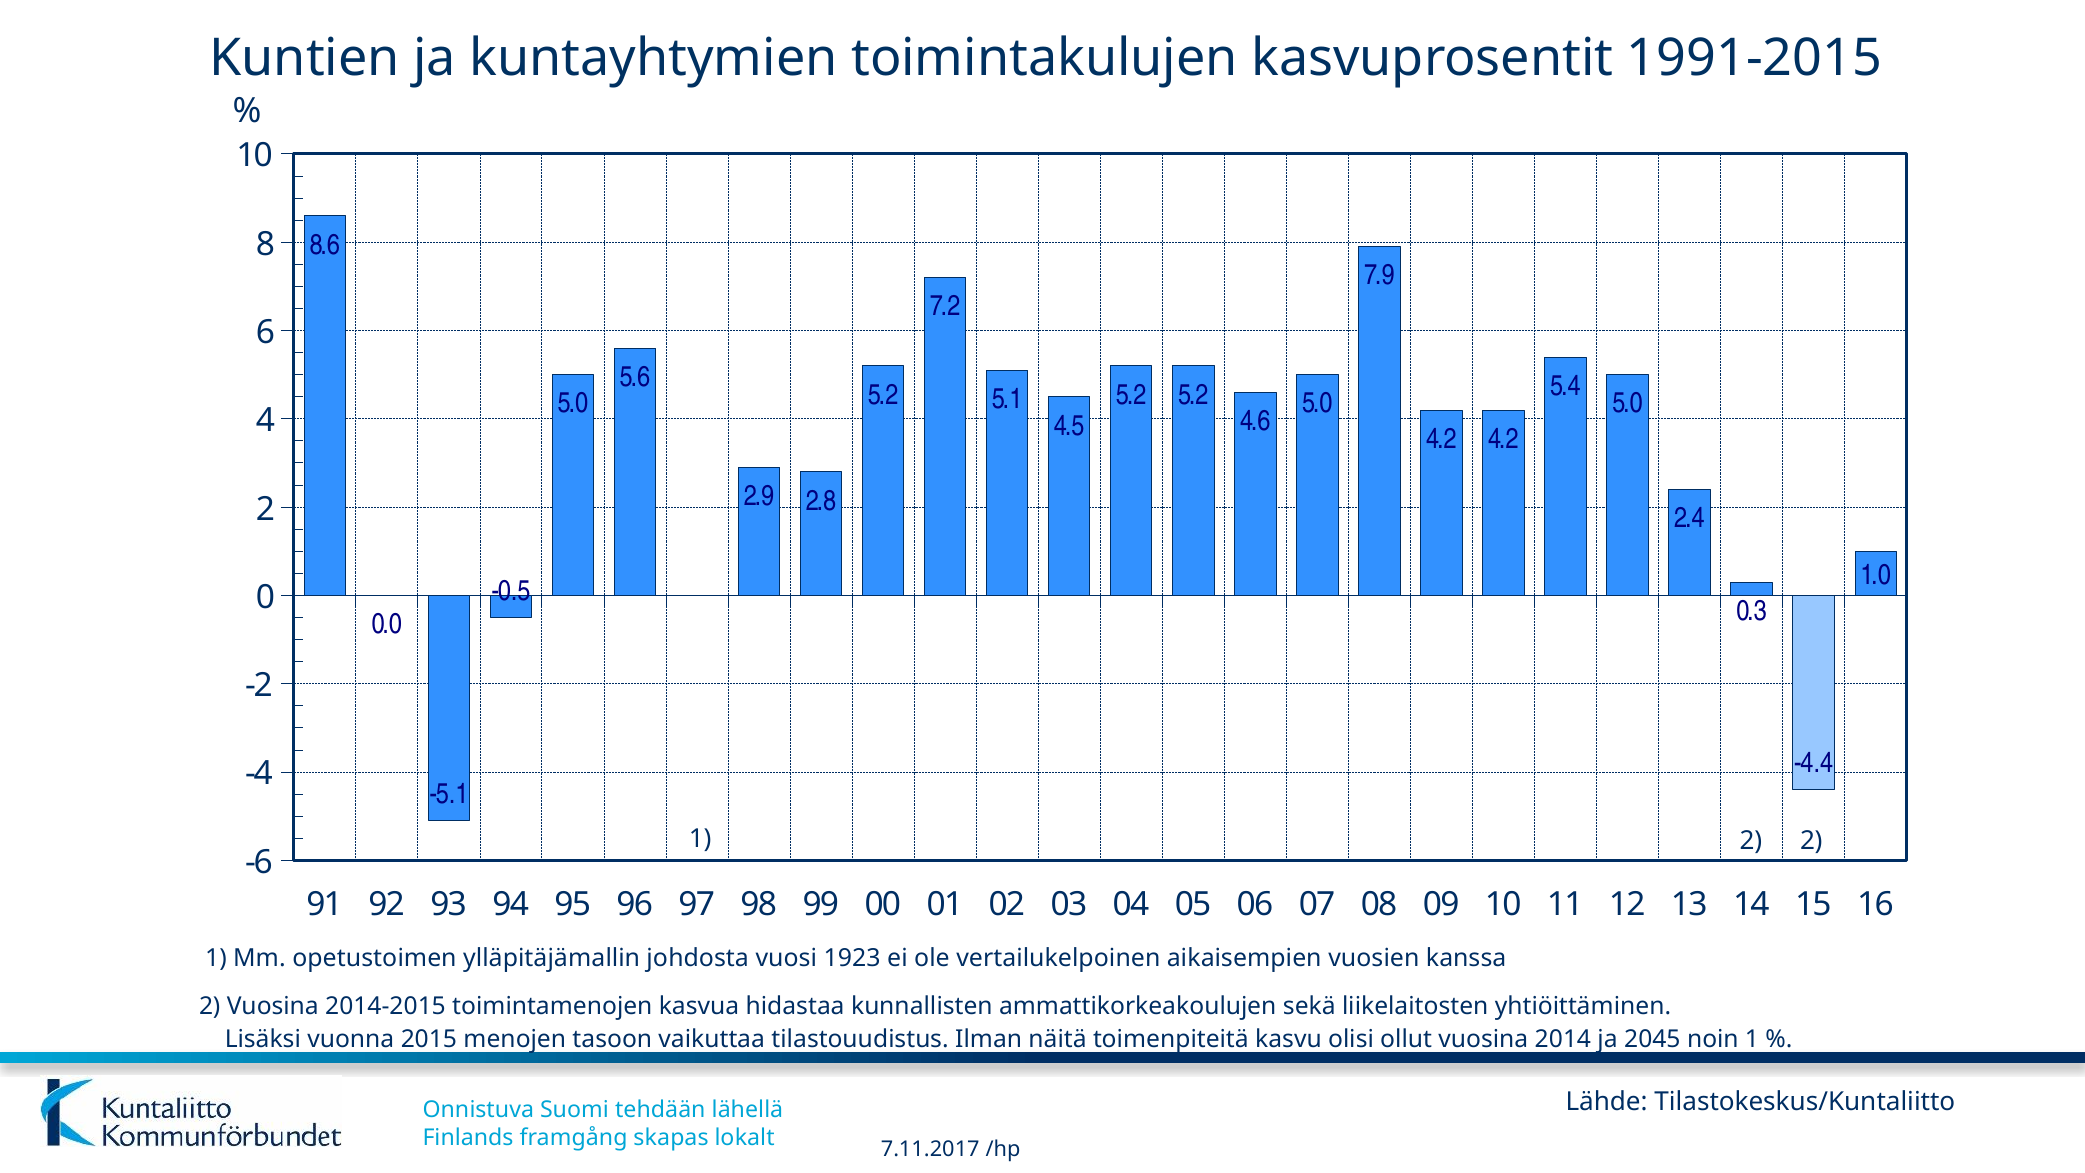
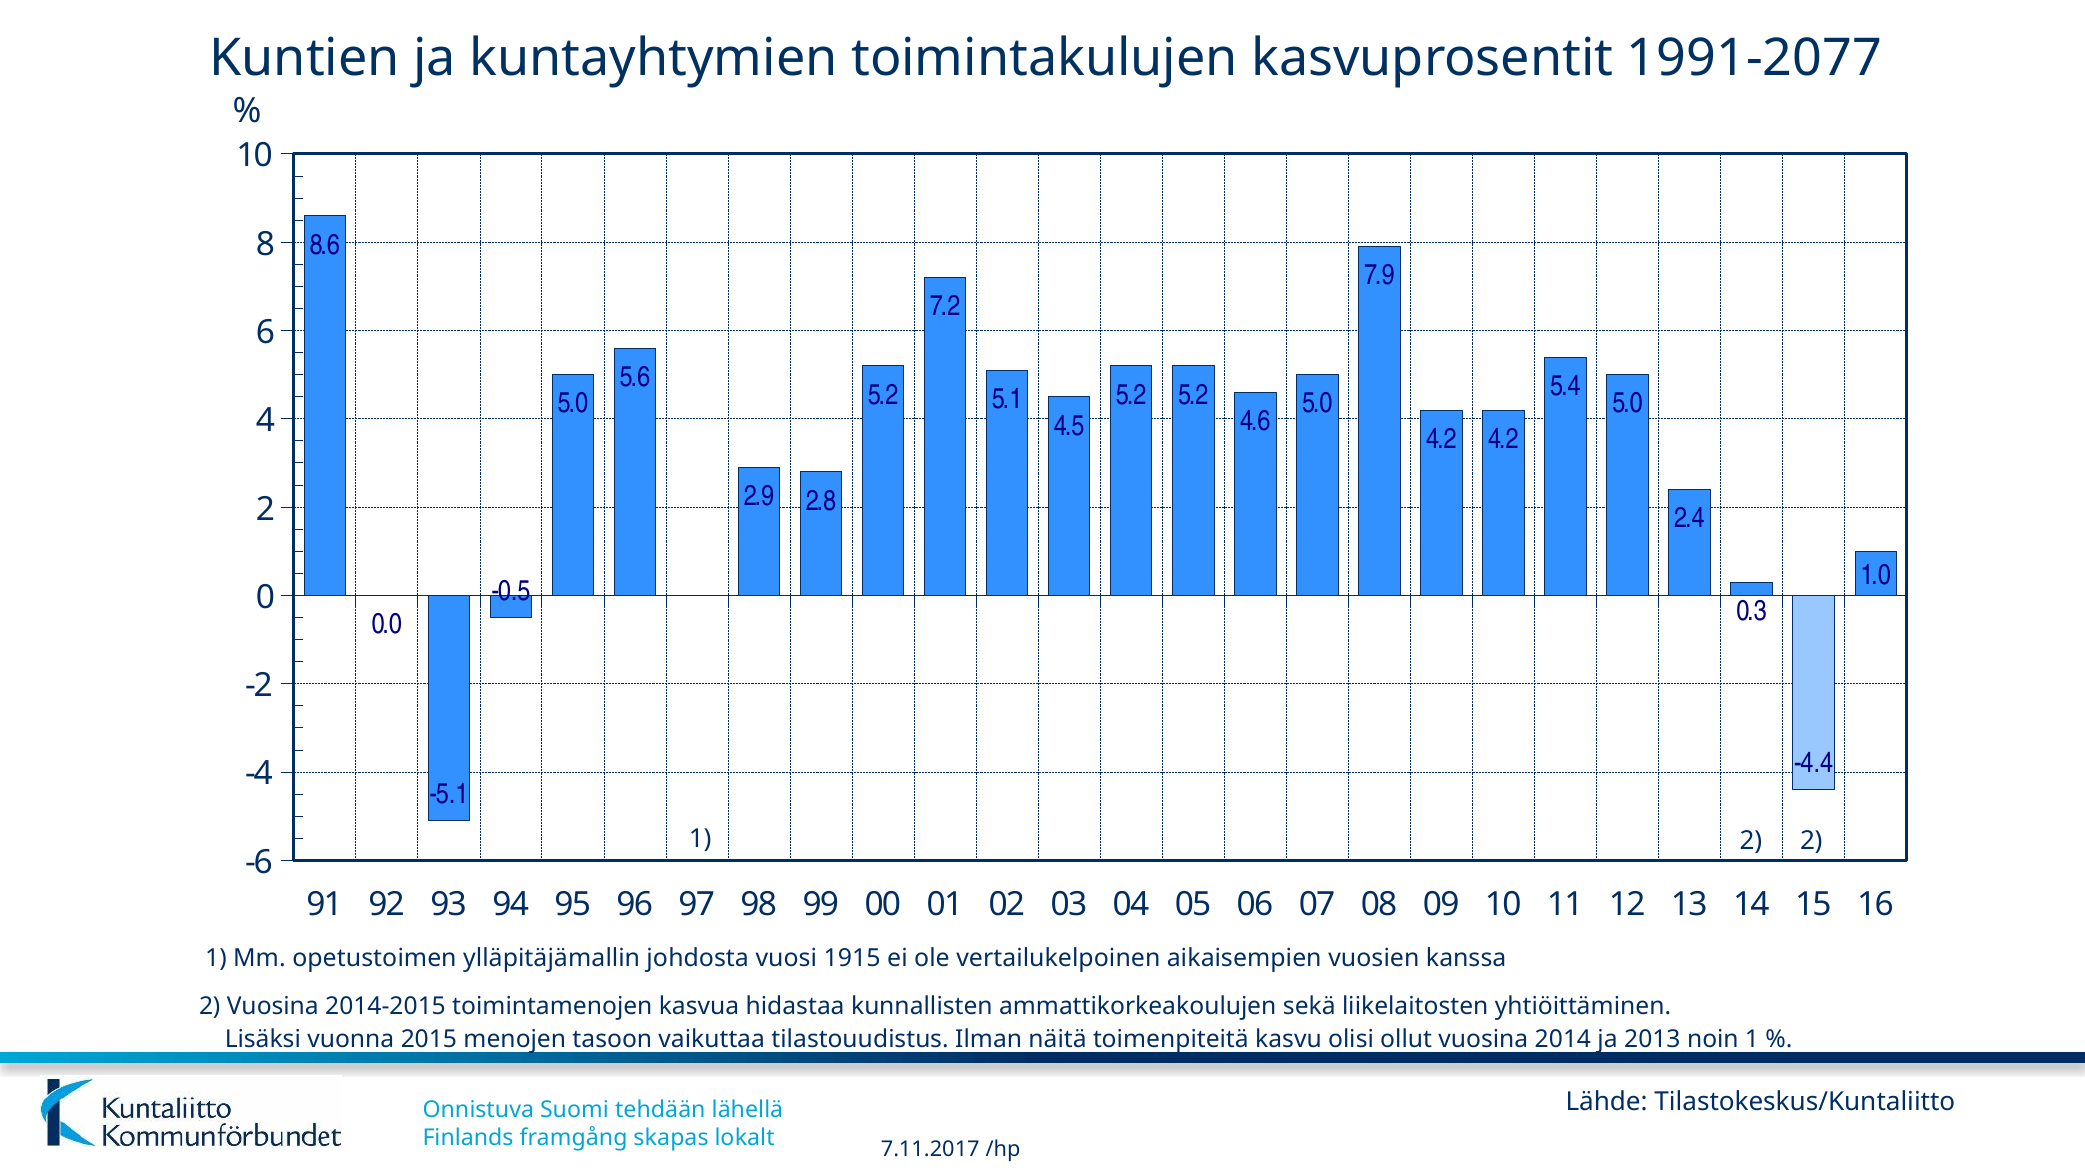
1991-2015: 1991-2015 -> 1991-2077 (1754, 58)
1923: 1923 -> 1915 (852, 958)
2045: 2045 -> 2013 (1652, 1039)
